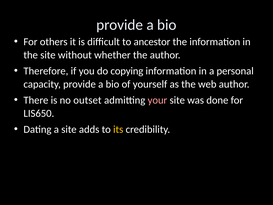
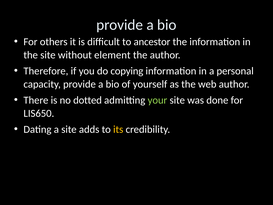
whether: whether -> element (112, 55)
outset: outset -> dotted (88, 100)
your colour: pink -> light green (157, 100)
